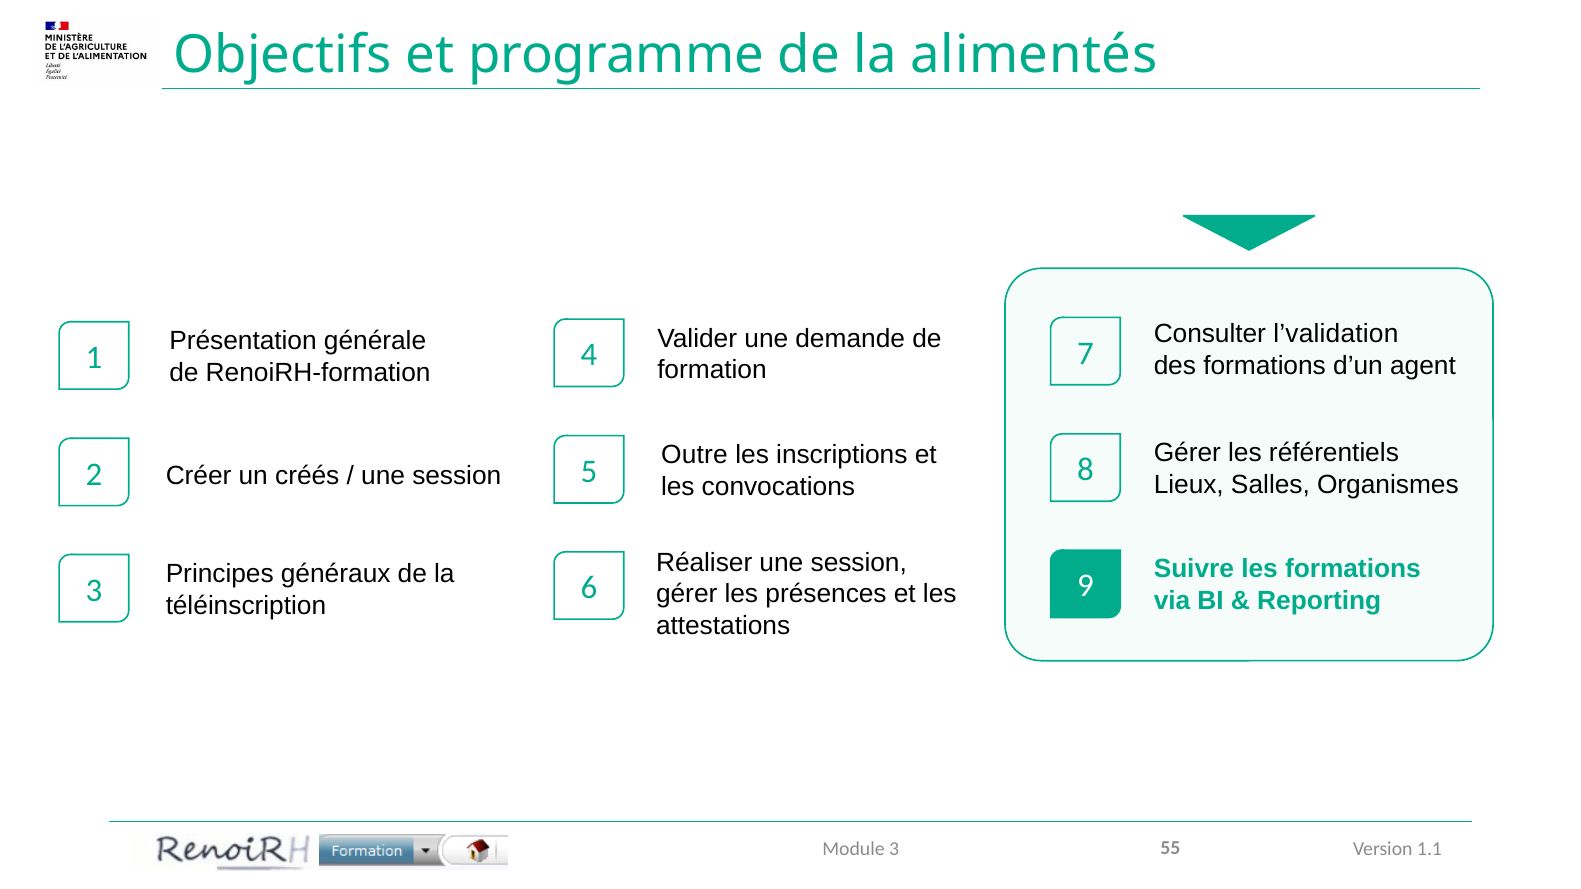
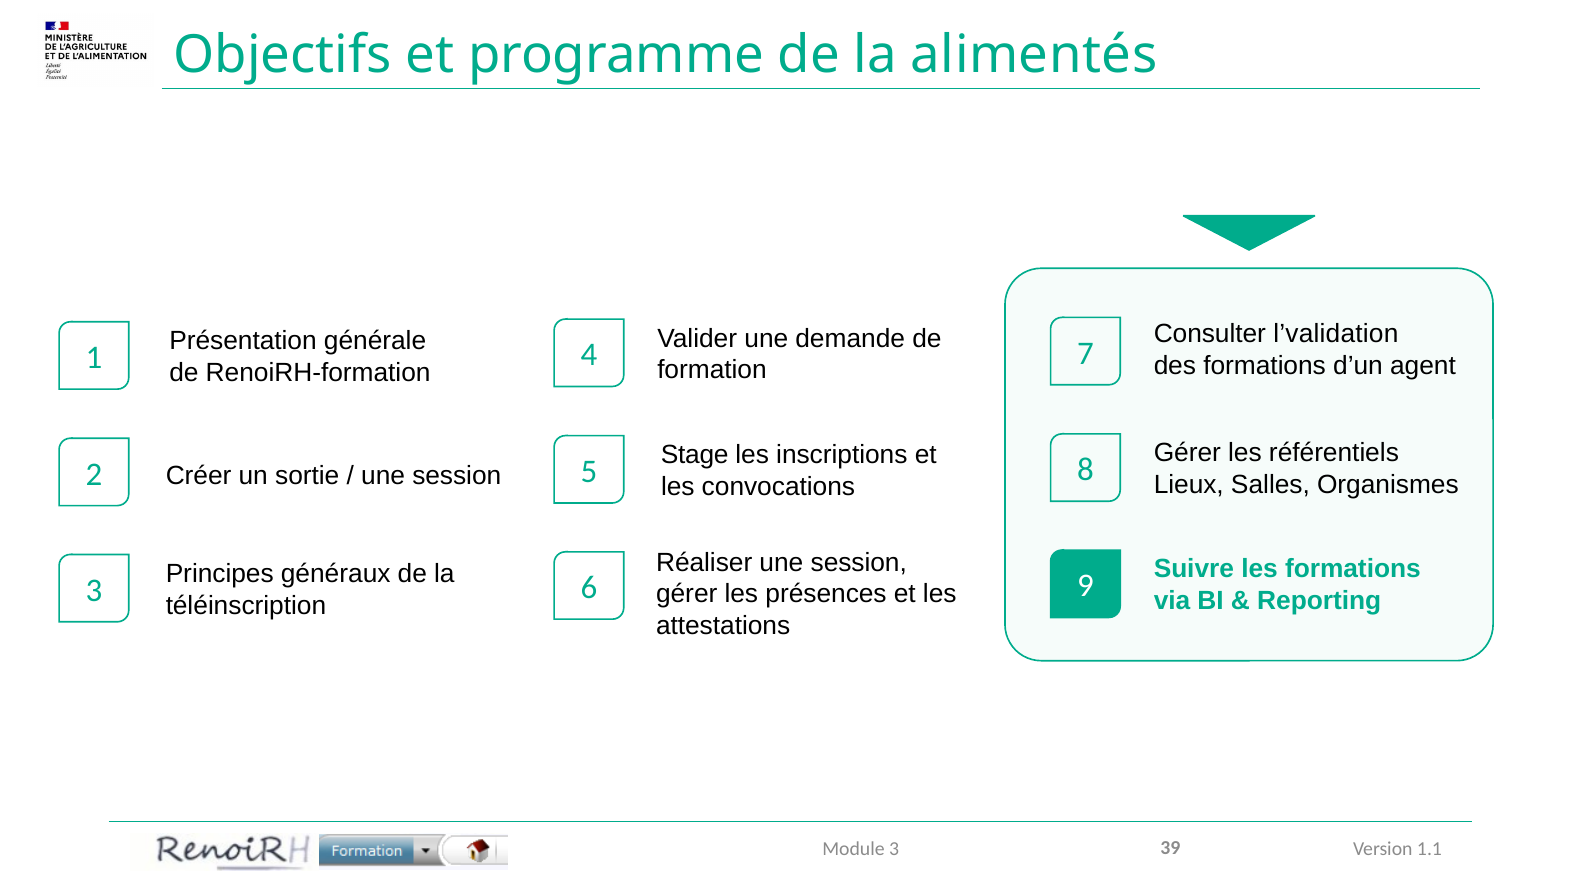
Outre: Outre -> Stage (695, 455)
créés: créés -> sortie (307, 476)
55: 55 -> 39 (1170, 848)
